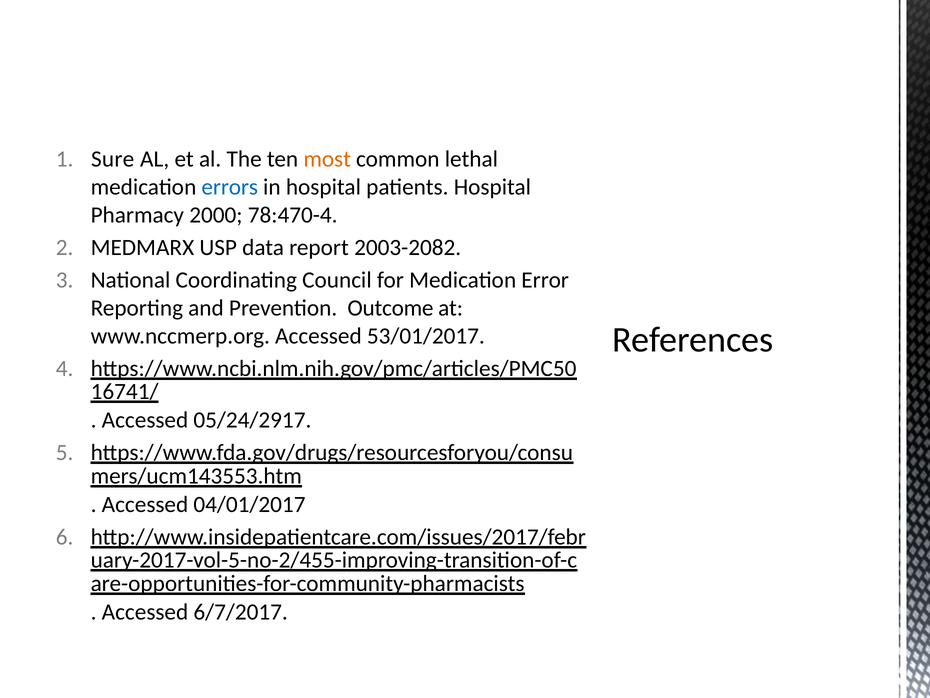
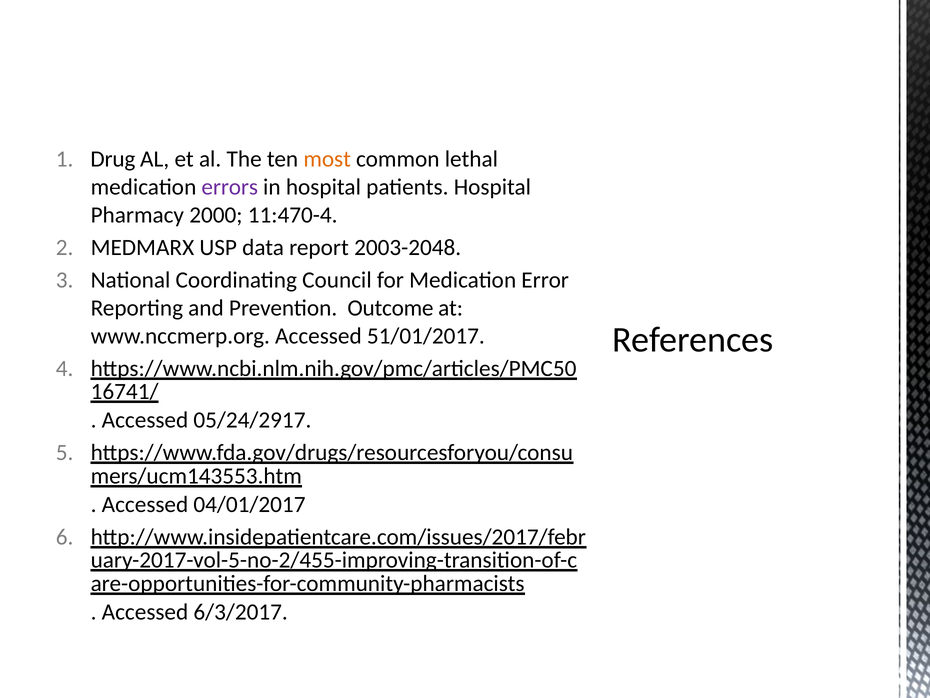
Sure: Sure -> Drug (113, 159)
errors colour: blue -> purple (230, 187)
78:470-4: 78:470-4 -> 11:470-4 (293, 215)
2003-2082: 2003-2082 -> 2003-2048 (408, 247)
53/01/2017: 53/01/2017 -> 51/01/2017 (426, 336)
6/7/2017: 6/7/2017 -> 6/3/2017 (241, 611)
